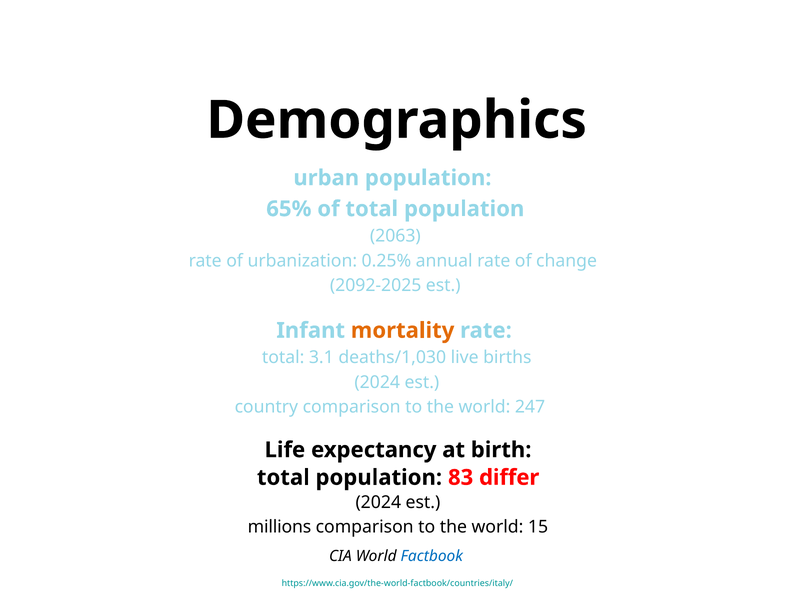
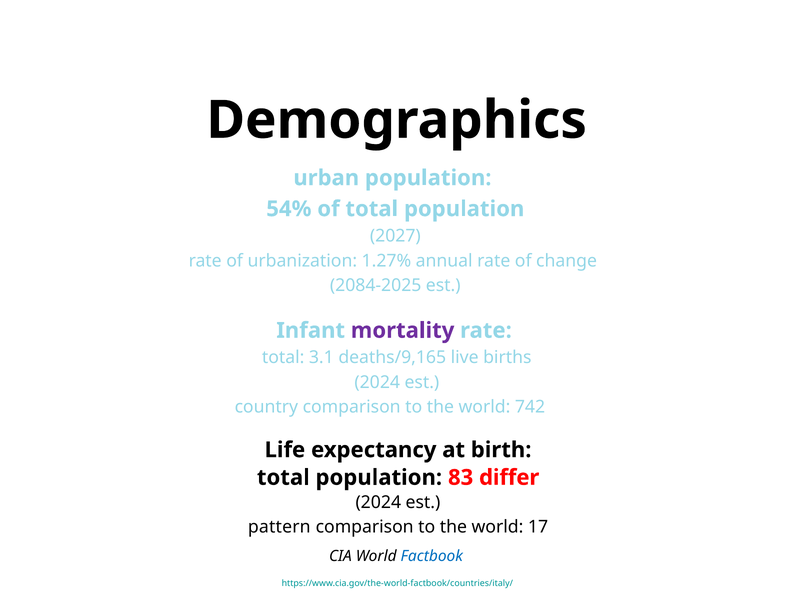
65%: 65% -> 54% (289, 209)
2063: 2063 -> 2027 (395, 236)
0.25%: 0.25% -> 1.27% (386, 260)
2092-2025: 2092-2025 -> 2084-2025 (376, 285)
mortality colour: orange -> purple (403, 330)
deaths/1,030: deaths/1,030 -> deaths/9,165 (392, 357)
247: 247 -> 742 (530, 407)
millions: millions -> pattern (279, 526)
15: 15 -> 17 (538, 526)
